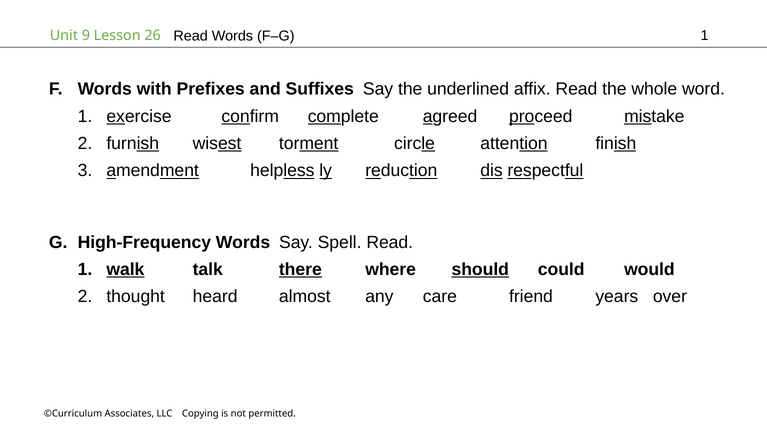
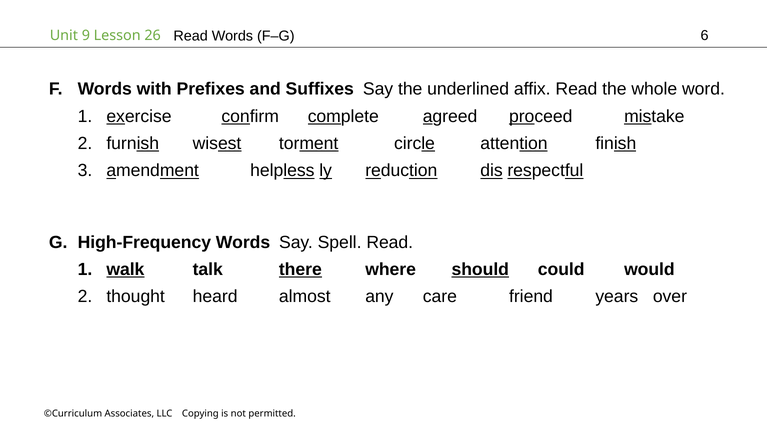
1: 1 -> 6 (705, 35)
